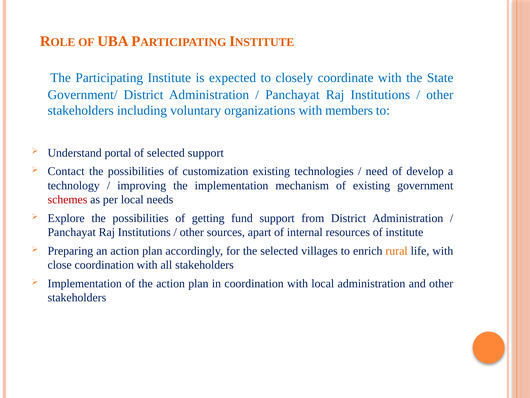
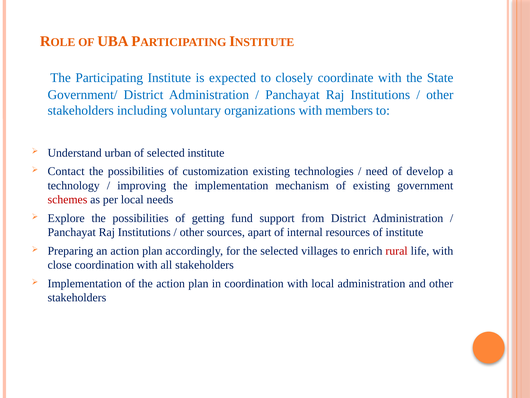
portal: portal -> urban (118, 153)
selected support: support -> institute (206, 153)
rural colour: orange -> red (397, 251)
